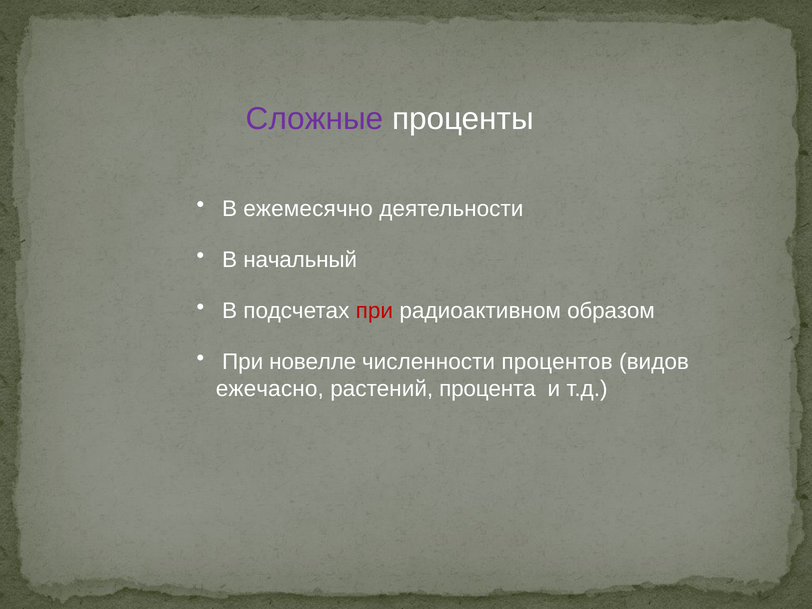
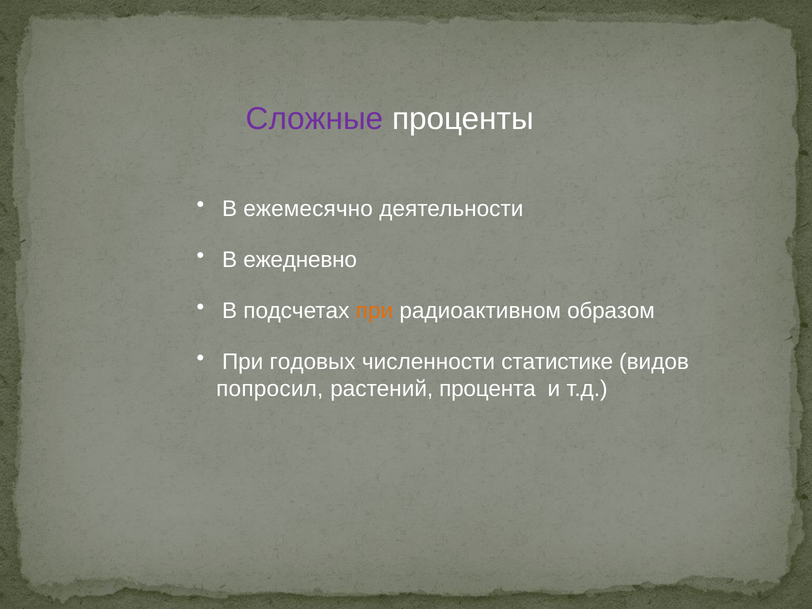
начальный: начальный -> ежедневно (300, 260)
при colour: red -> orange (374, 311)
новелле: новелле -> годовых (313, 362)
процентов: процентов -> статистике (557, 362)
ежечасно: ежечасно -> попросил (270, 389)
